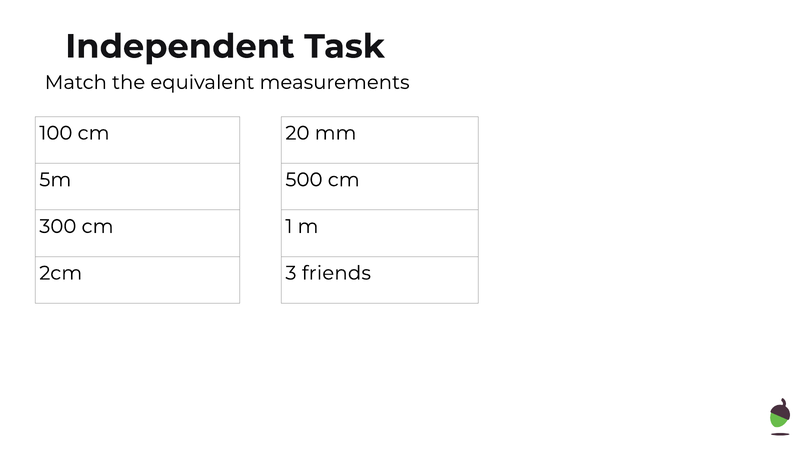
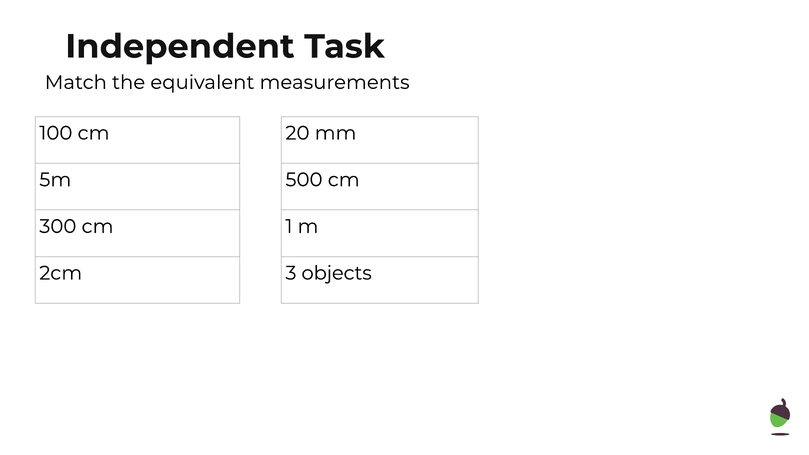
friends: friends -> objects (337, 273)
